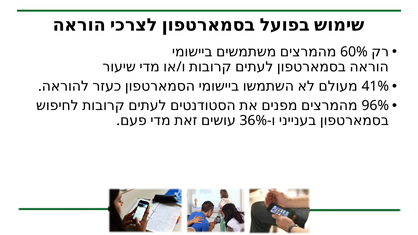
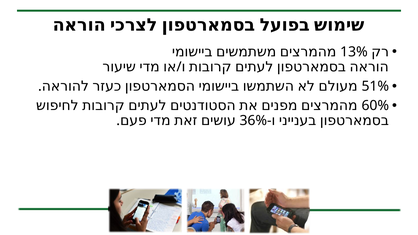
60%: 60% -> 13% (354, 52)
41%: 41% -> 51% (375, 86)
96%: 96% -> 60% (375, 106)
